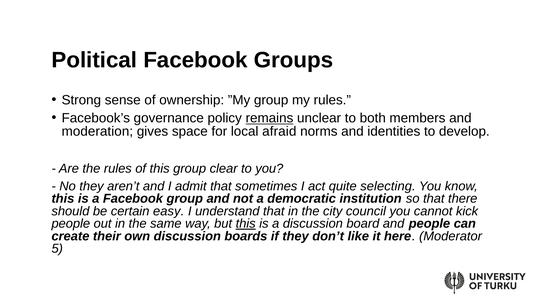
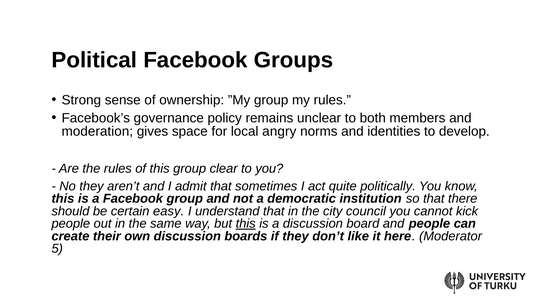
remains underline: present -> none (269, 118)
afraid: afraid -> angry (279, 131)
selecting: selecting -> politically (388, 186)
